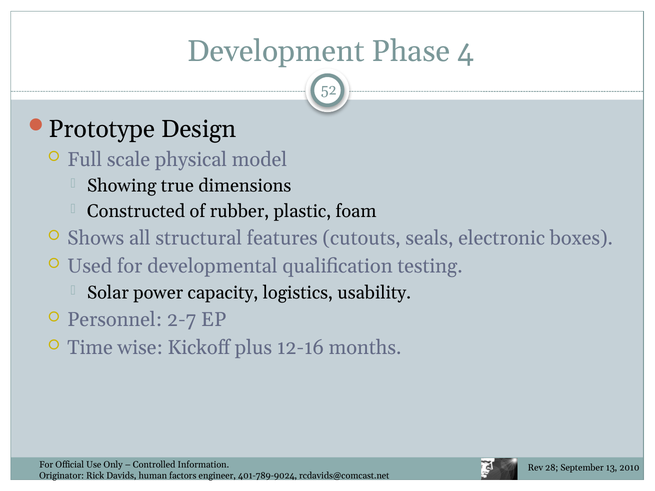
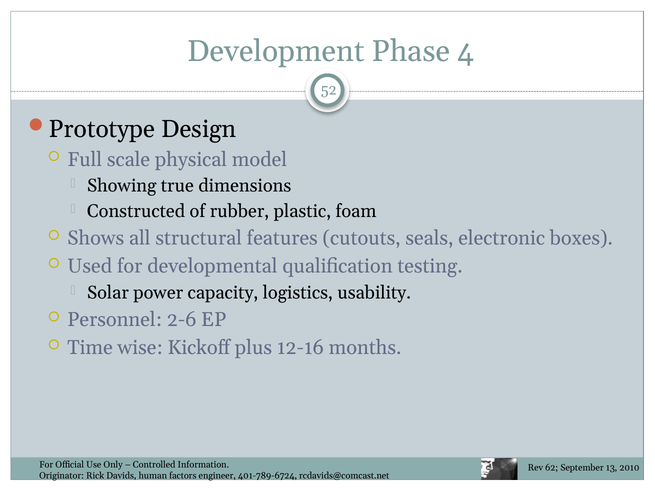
2-7: 2-7 -> 2-6 (182, 320)
28: 28 -> 62 (552, 468)
401-789-9024: 401-789-9024 -> 401-789-6724 (268, 476)
